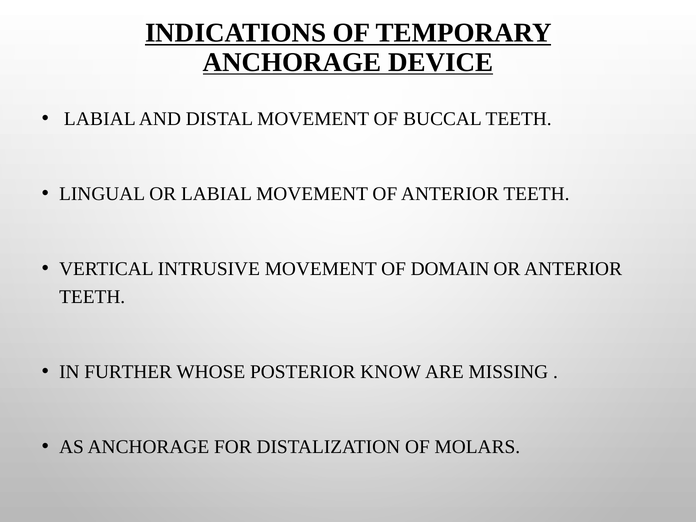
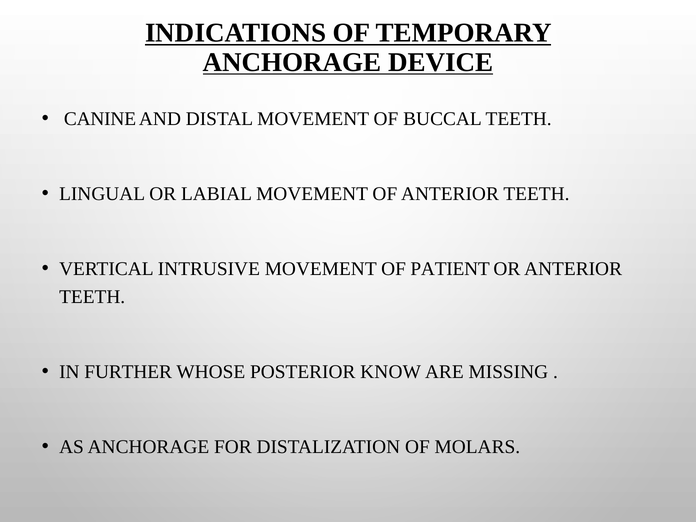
LABIAL: LABIAL -> CANINE (100, 119)
DOMAIN: DOMAIN -> PATIENT (450, 269)
